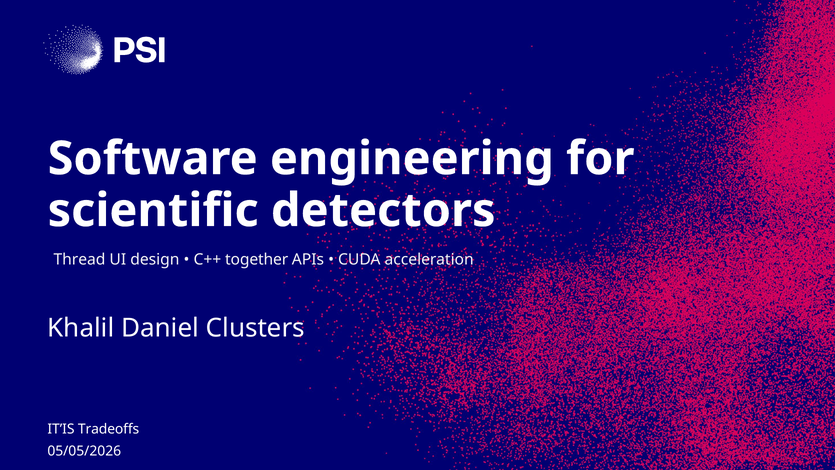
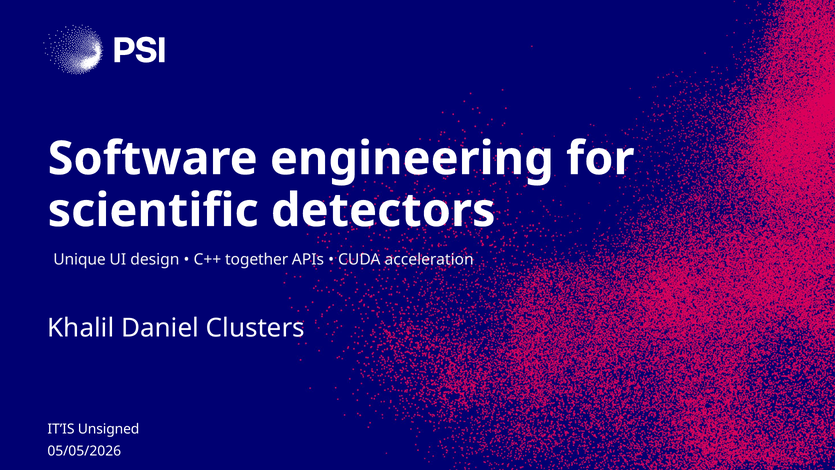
Thread: Thread -> Unique (80, 260)
Tradeoffs: Tradeoffs -> Unsigned (109, 429)
